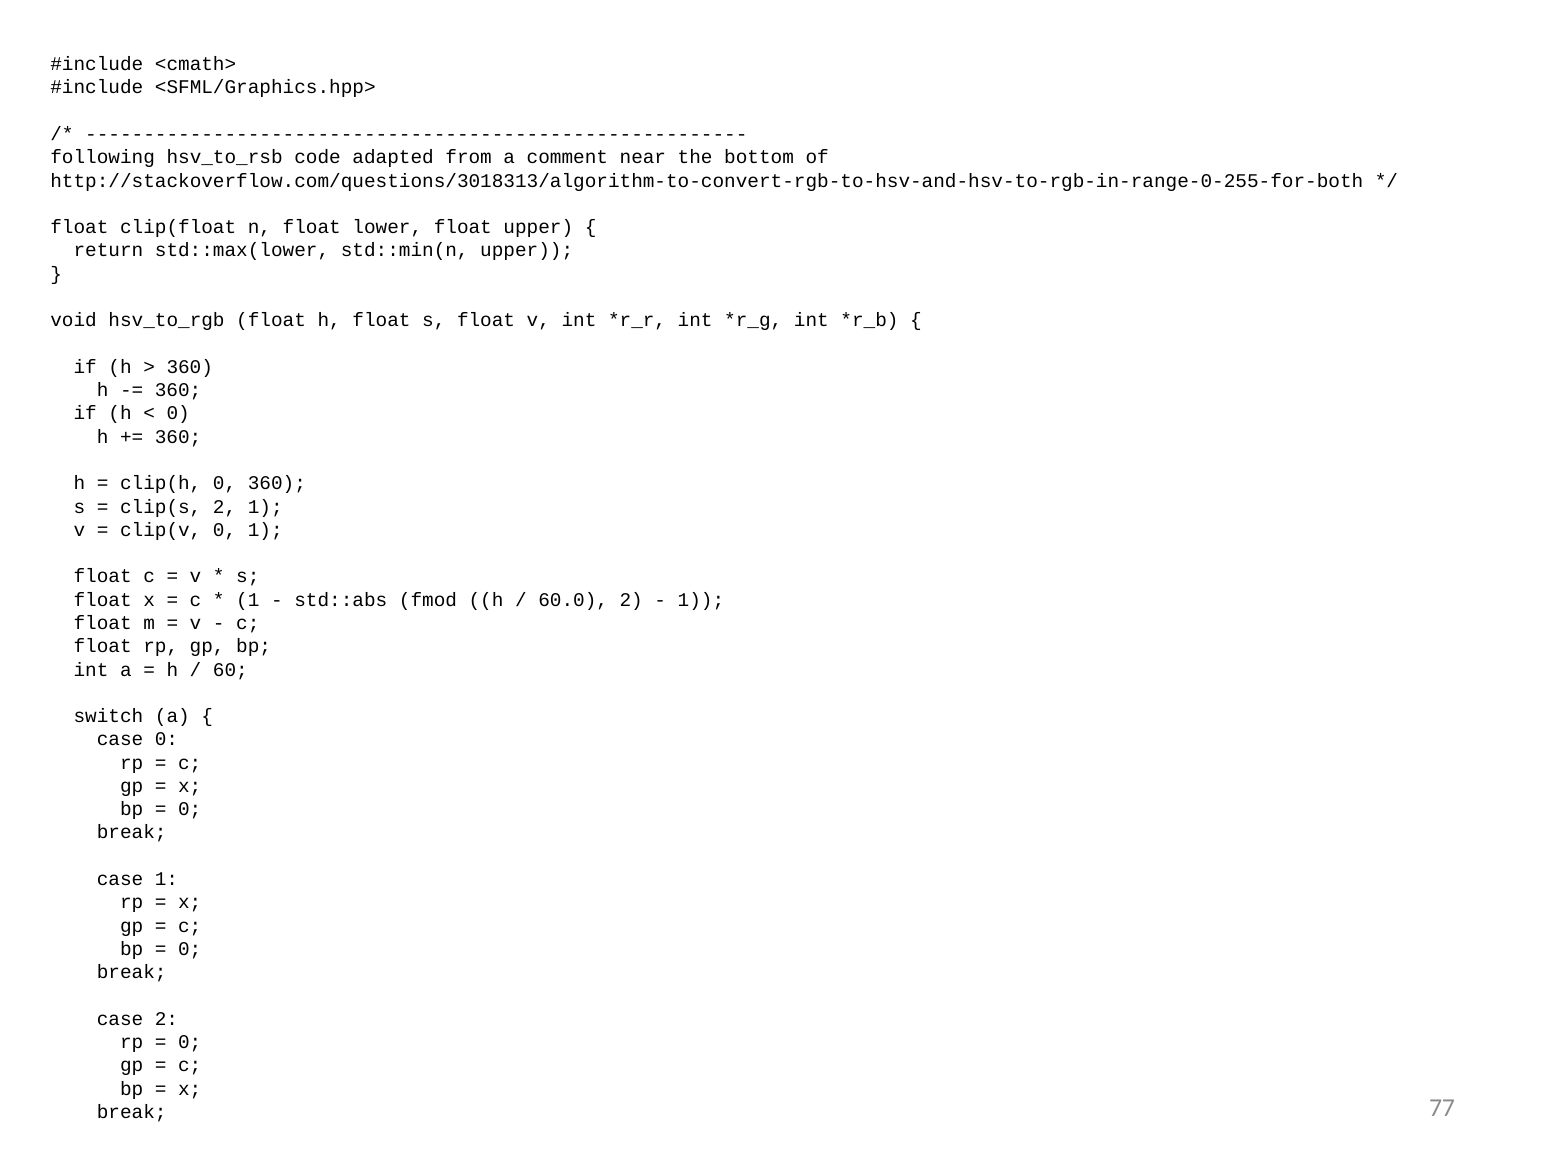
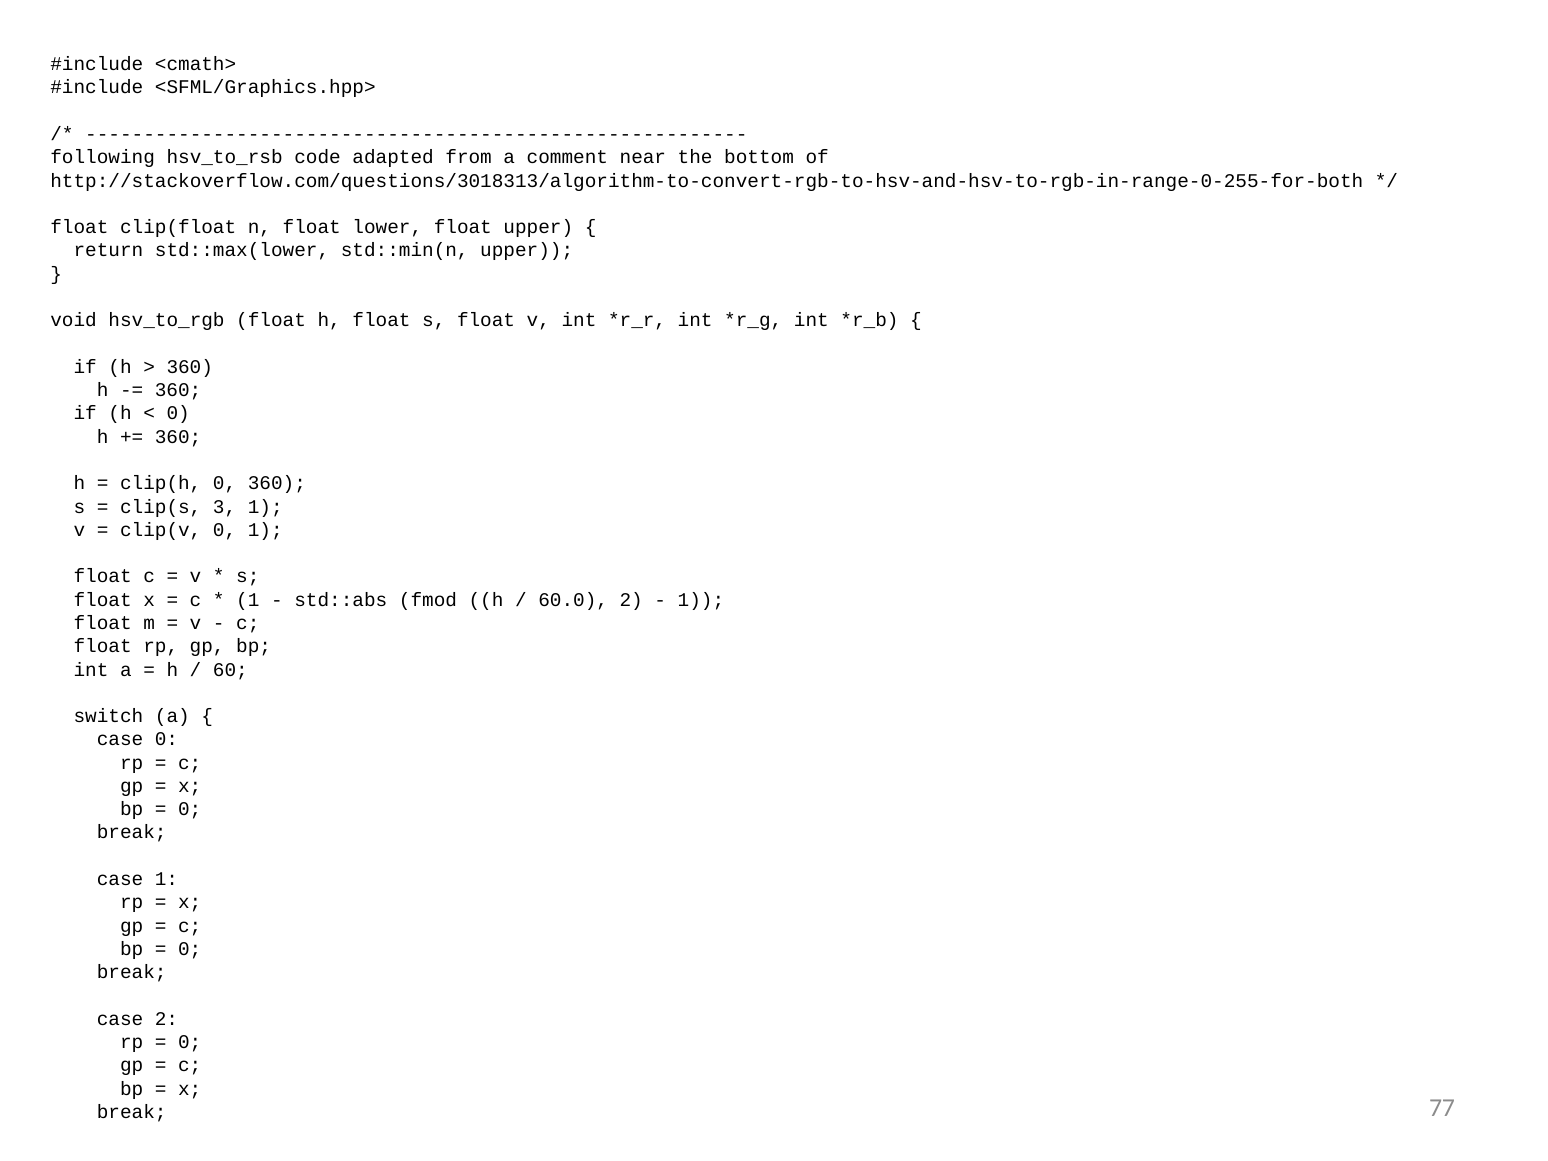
clip(s 2: 2 -> 3 (225, 507)
